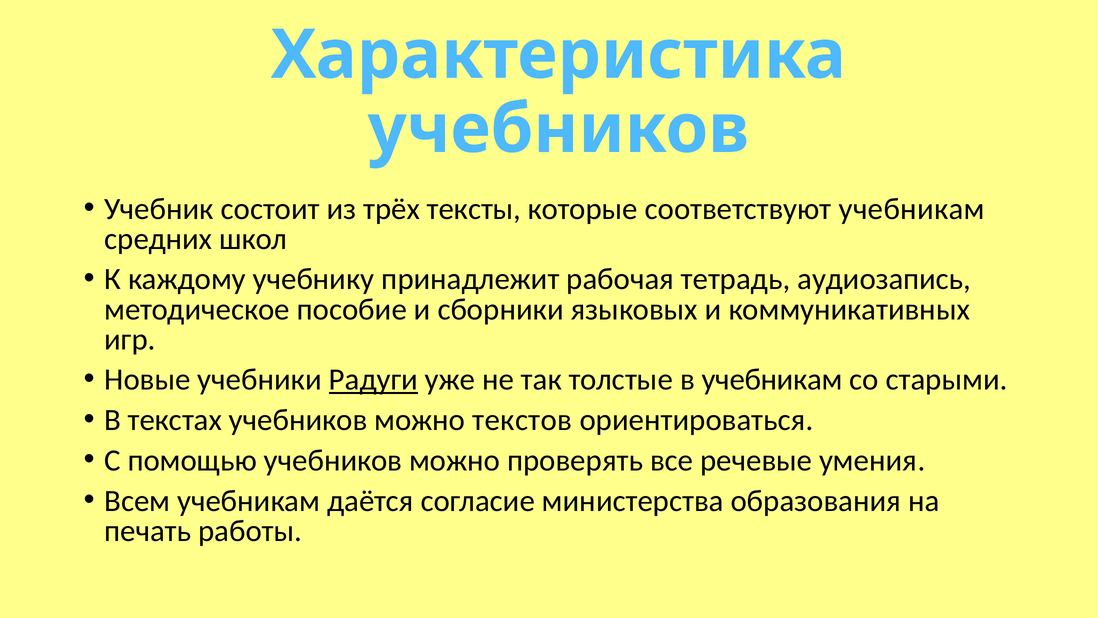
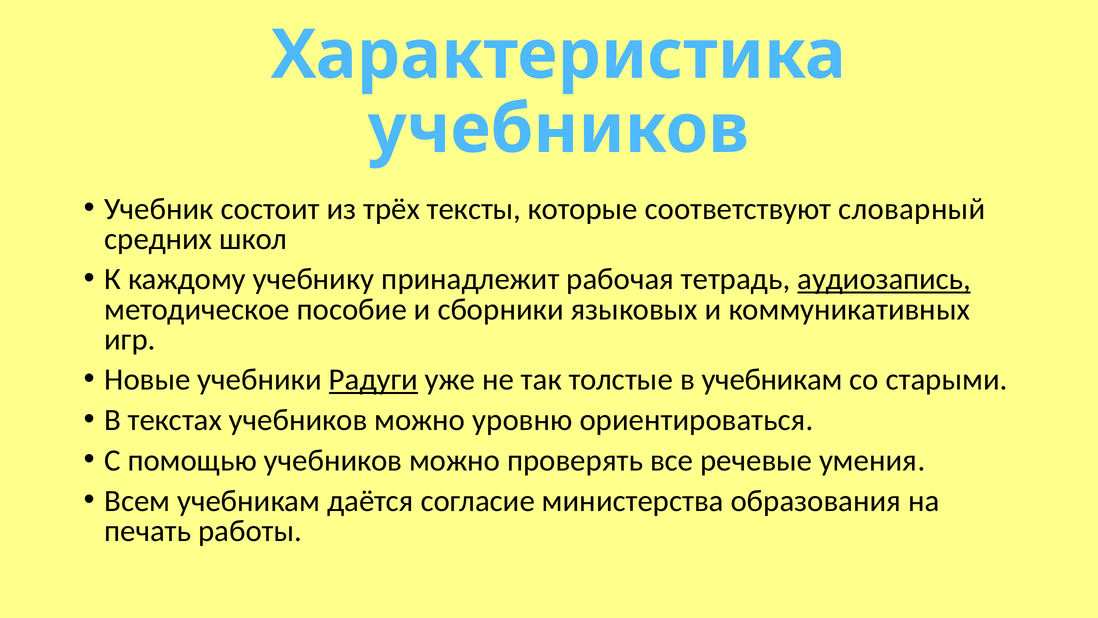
соответствуют учебникам: учебникам -> словарный (912, 209)
аудиозапись underline: none -> present (884, 279)
текстов: текстов -> уровню (522, 420)
